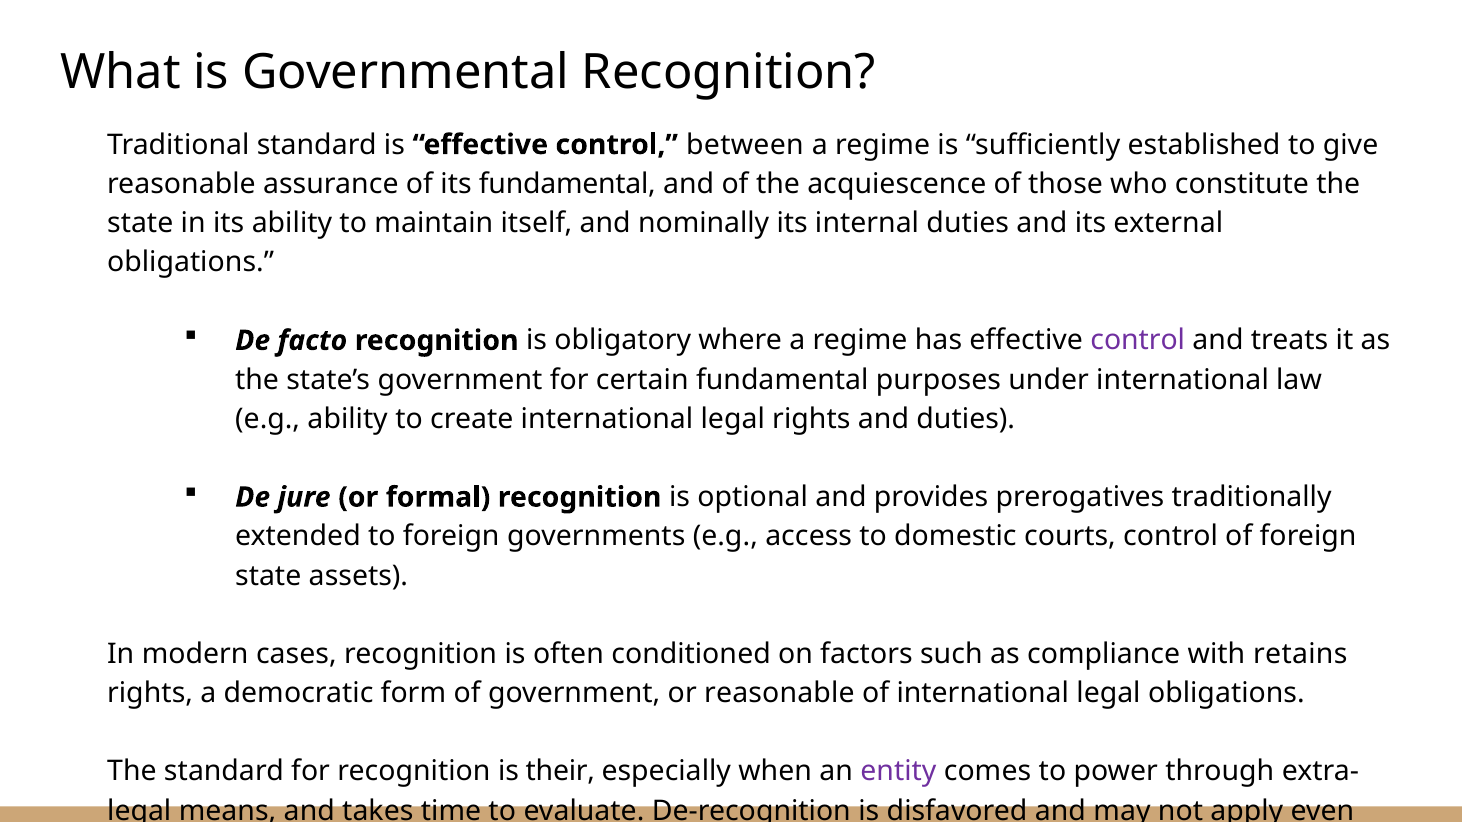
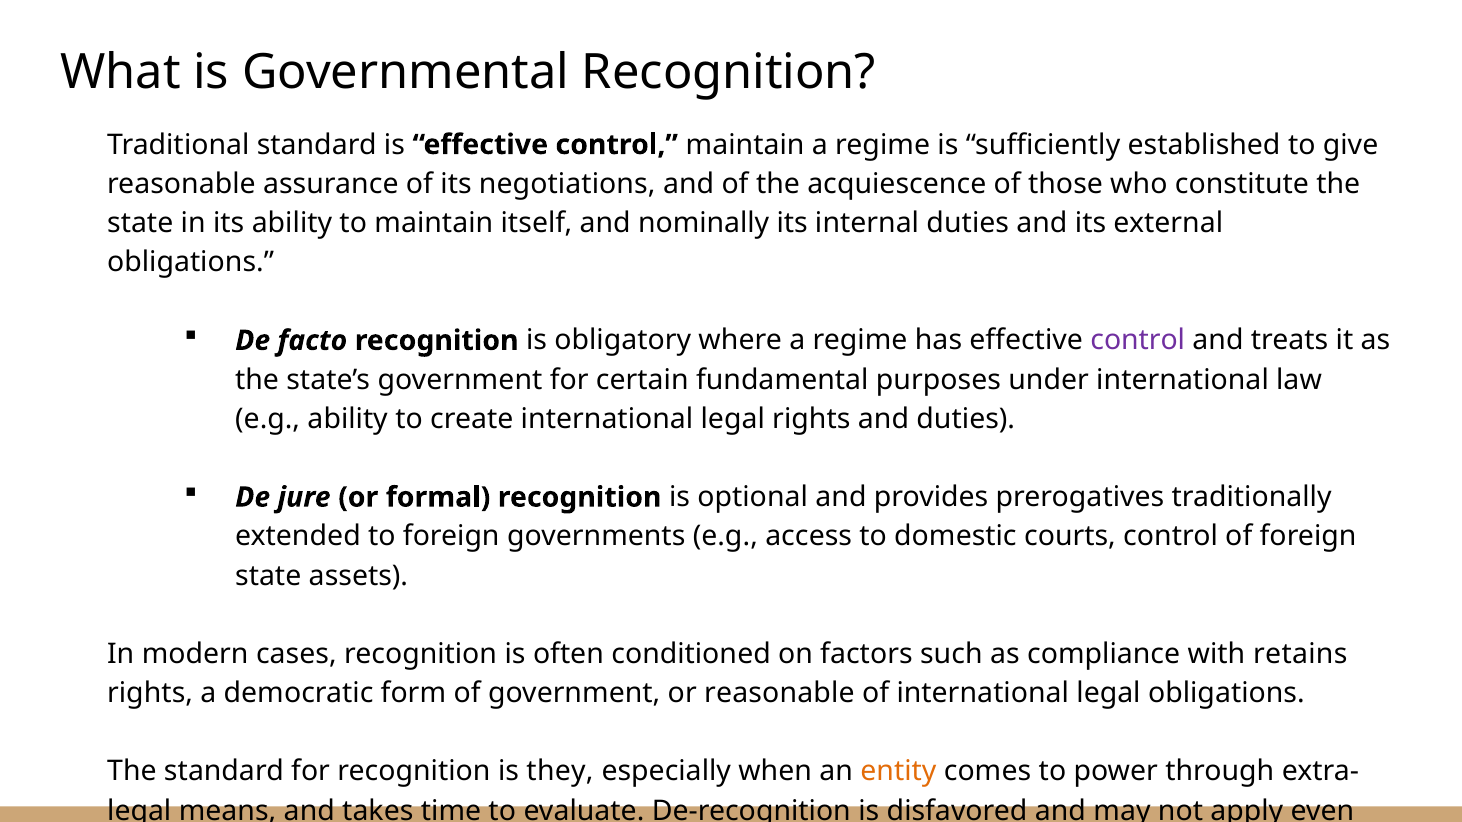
control between: between -> maintain (745, 145)
its fundamental: fundamental -> negotiations (567, 184)
their: their -> they (560, 772)
entity colour: purple -> orange (898, 772)
